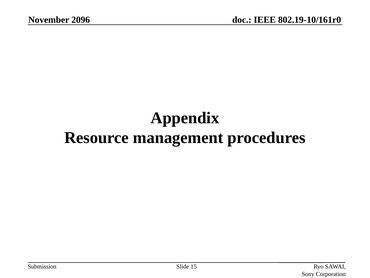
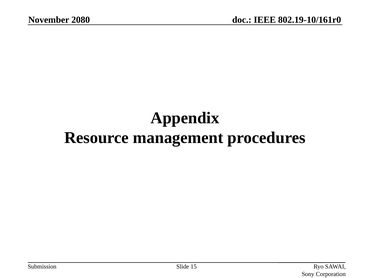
2096: 2096 -> 2080 (81, 20)
